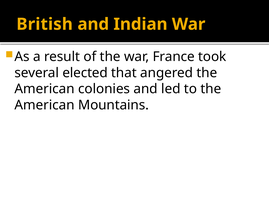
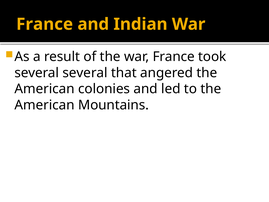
British: British -> France (45, 24)
several elected: elected -> several (85, 73)
